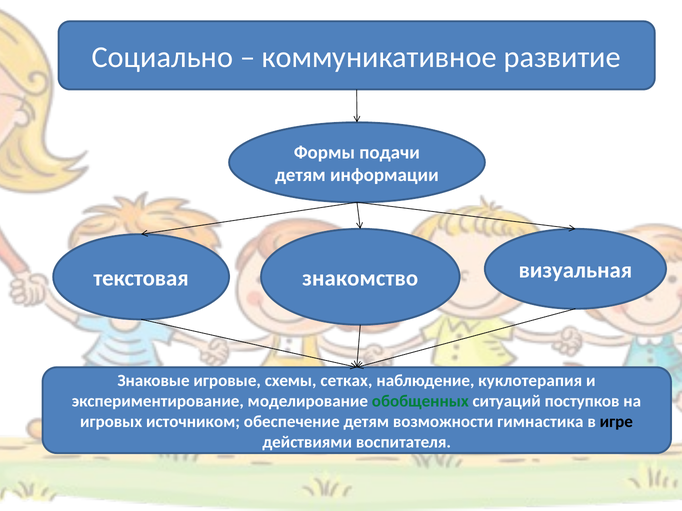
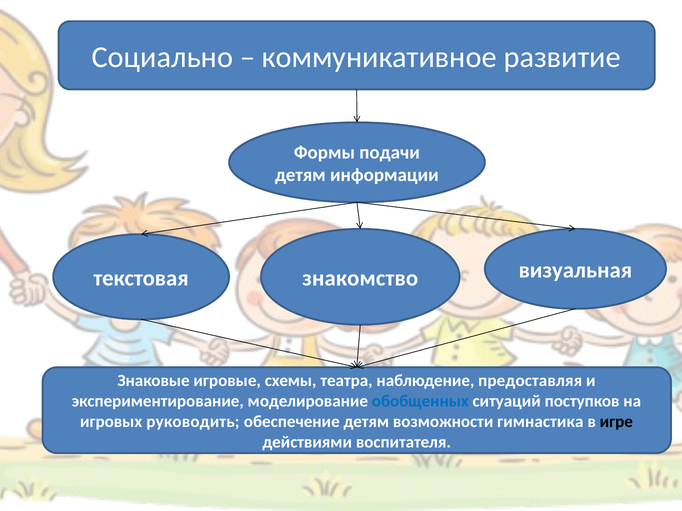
сетках: сетках -> театра (346, 381)
куклотерапия: куклотерапия -> предоставляя (530, 381)
обобщенных colour: green -> blue (420, 402)
источником: источником -> руководить (193, 422)
